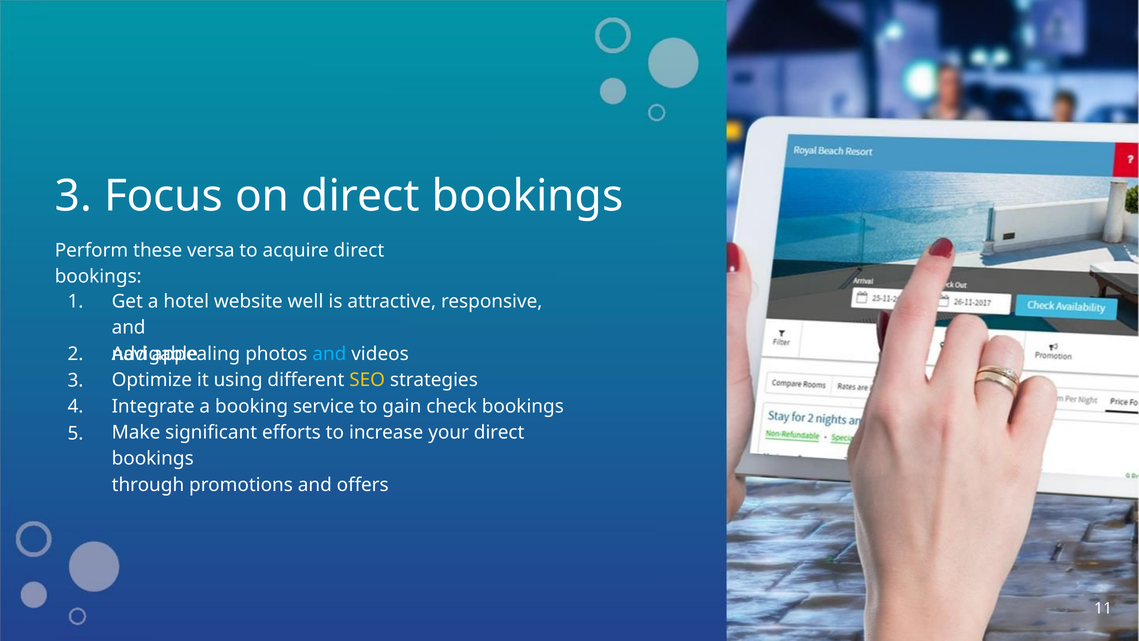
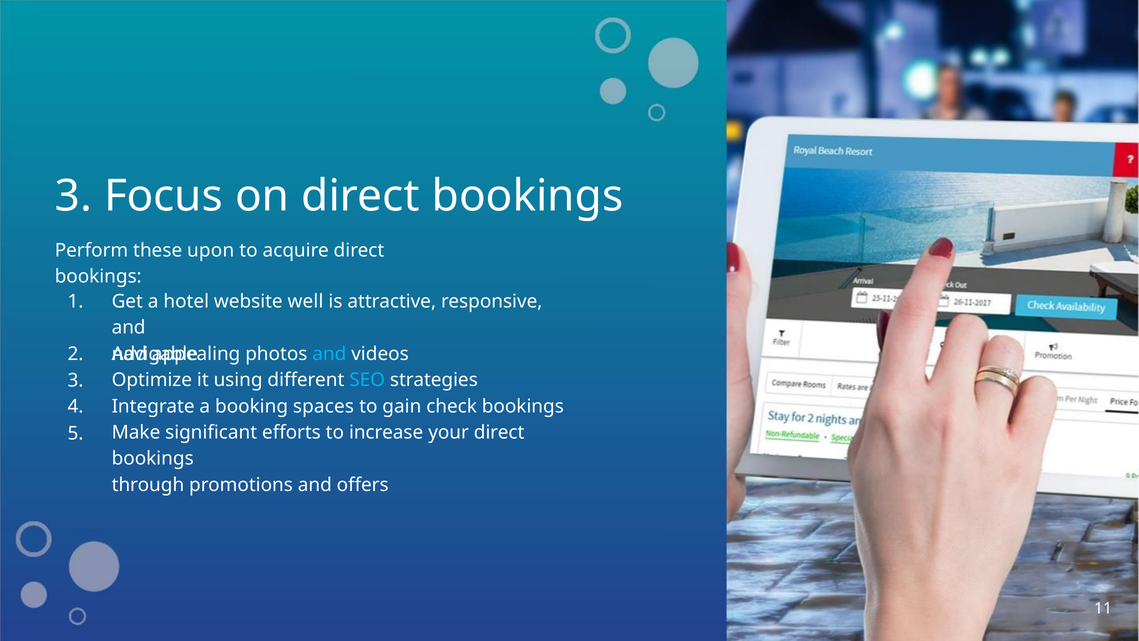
versa: versa -> upon (211, 251)
SEO colour: yellow -> light blue (367, 380)
service: service -> spaces (323, 407)
